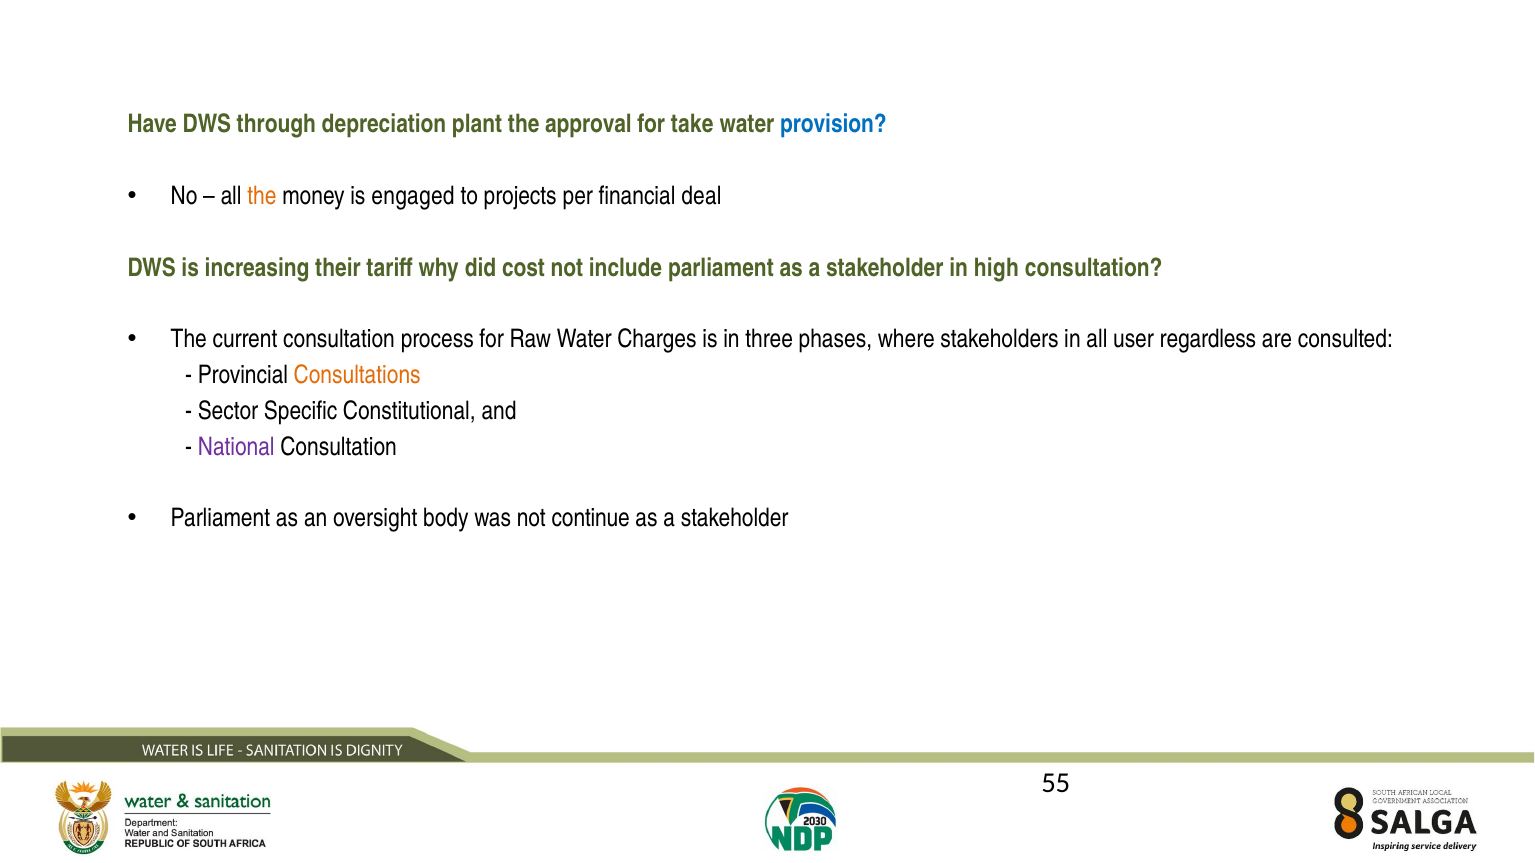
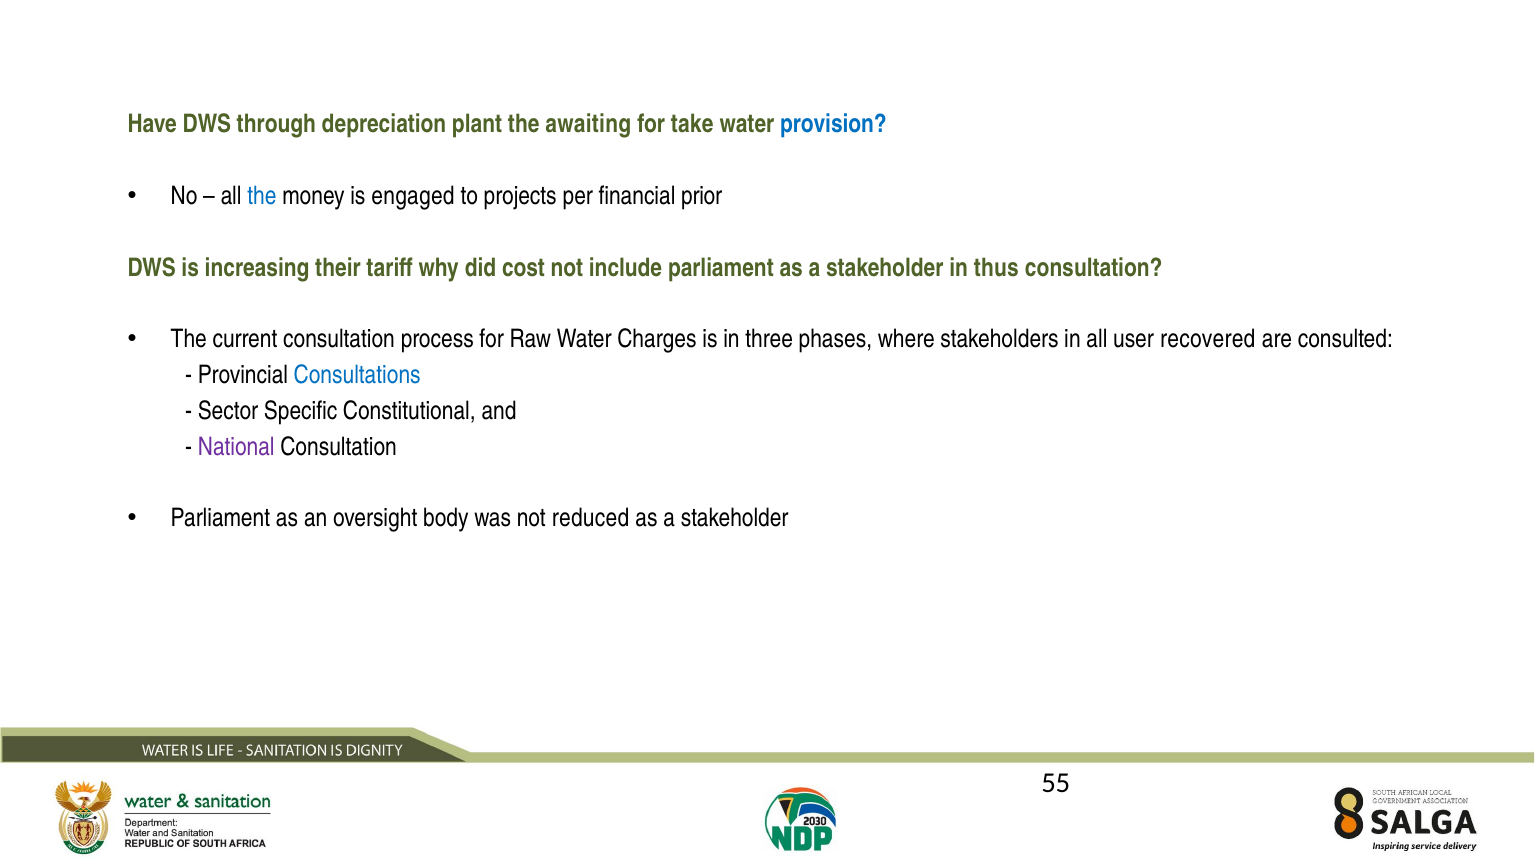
approval: approval -> awaiting (588, 124)
the colour: orange -> blue (262, 196)
deal: deal -> prior (702, 196)
high: high -> thus (996, 268)
regardless: regardless -> recovered (1208, 339)
Consultations colour: orange -> blue (357, 375)
continue: continue -> reduced (591, 519)
